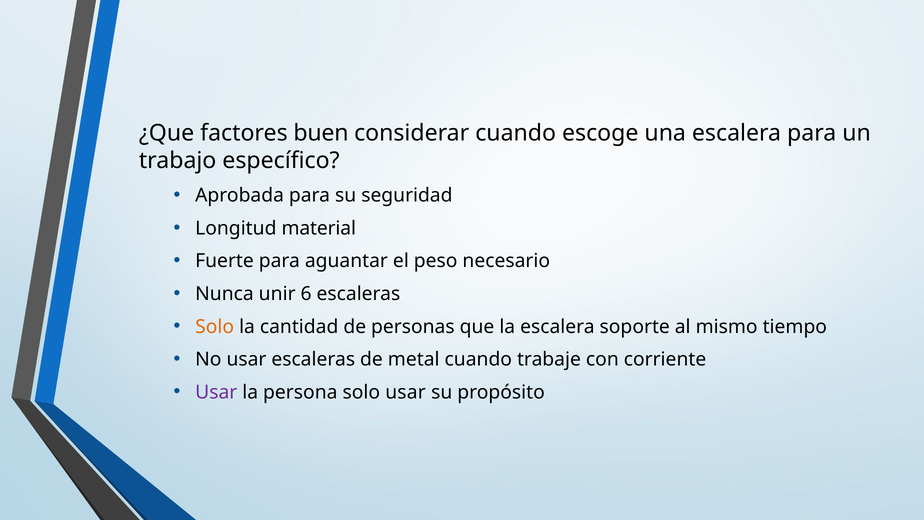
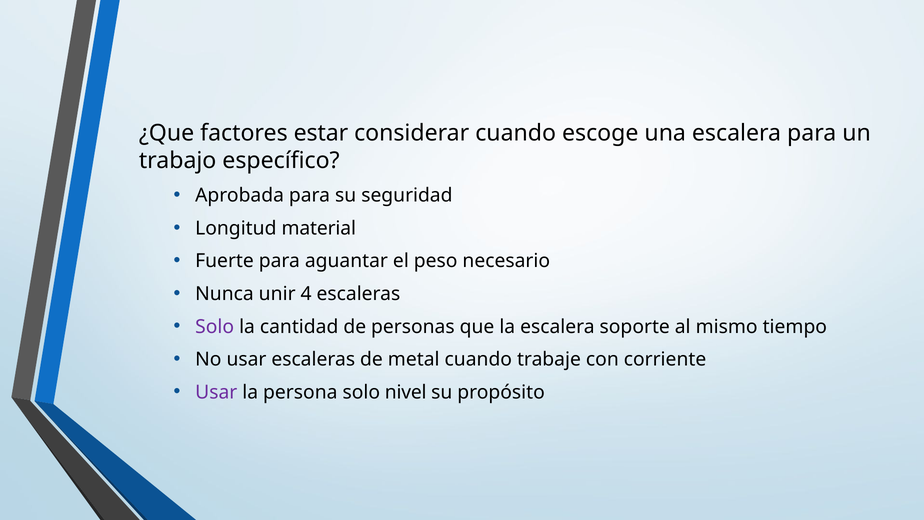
buen: buen -> estar (321, 133)
6: 6 -> 4 (306, 294)
Solo colour: orange -> purple (215, 326)
solo usar: usar -> nivel (406, 392)
